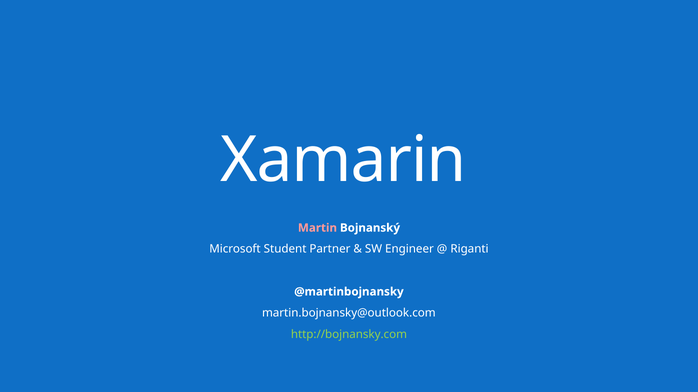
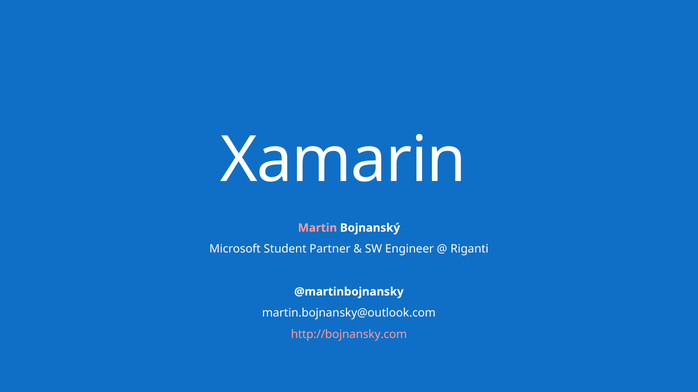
http://bojnansky.com colour: light green -> pink (349, 335)
